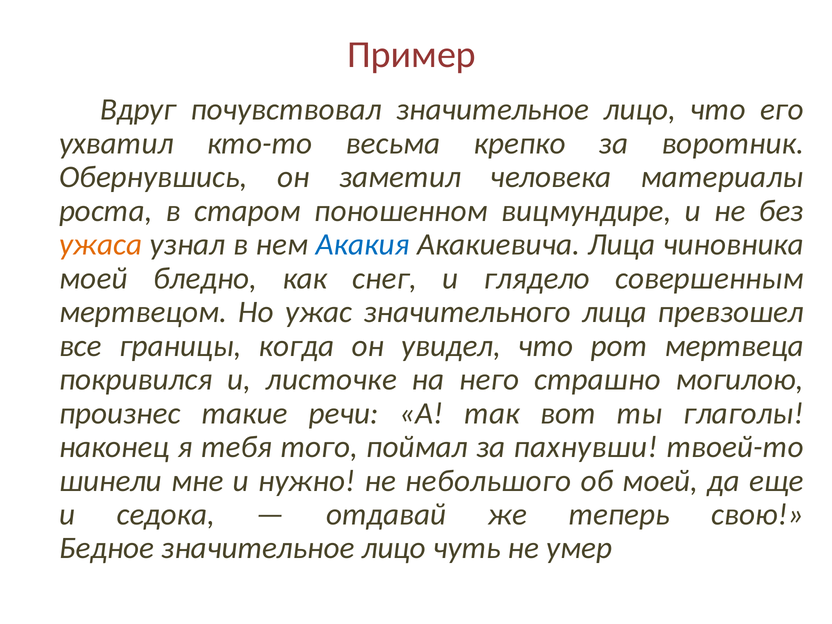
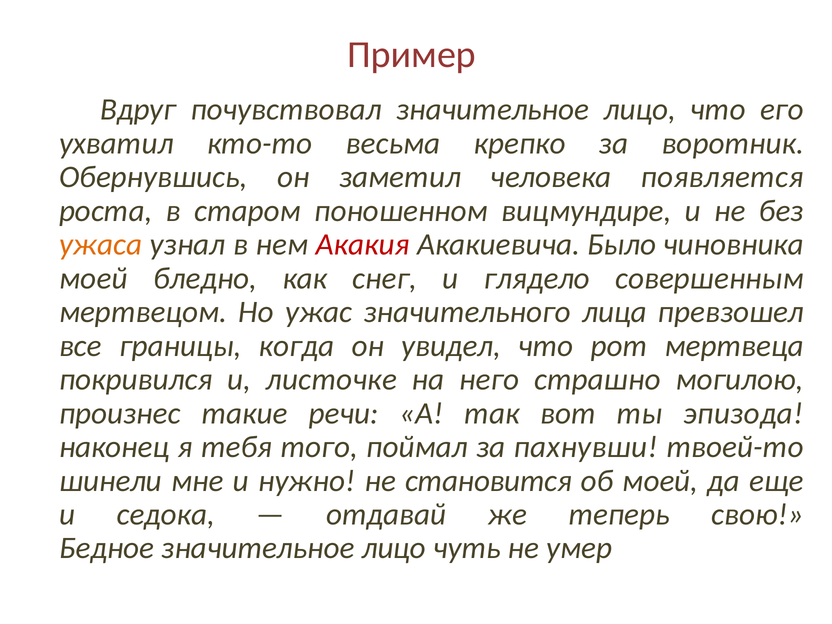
материалы: материалы -> появляется (722, 177)
Акакия colour: blue -> red (363, 245)
Акакиевича Лица: Лица -> Было (622, 245)
глаголы: глаголы -> эпизода (743, 413)
небольшого: небольшого -> становится (489, 481)
